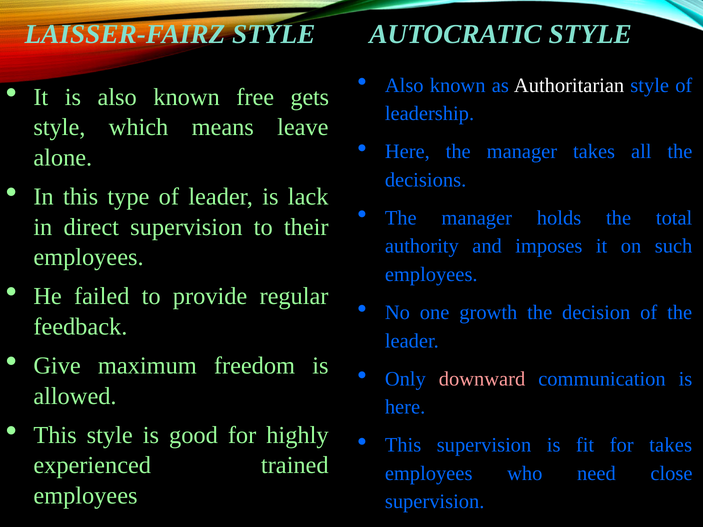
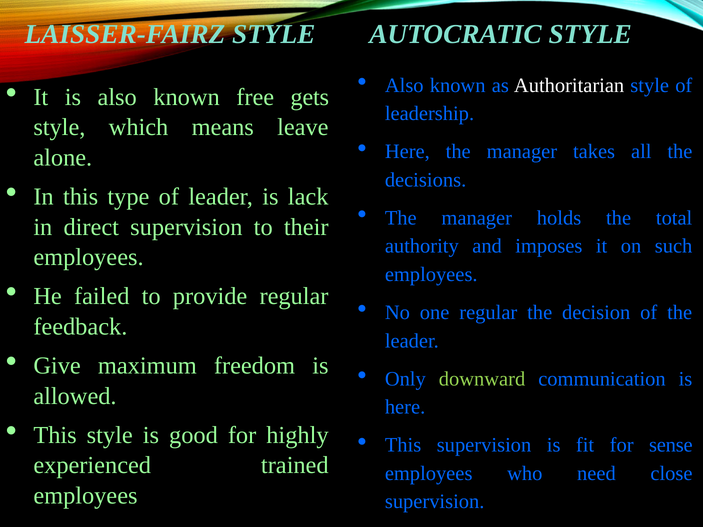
one growth: growth -> regular (488, 313)
downward colour: pink -> light green (482, 379)
for takes: takes -> sense (671, 445)
